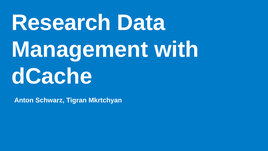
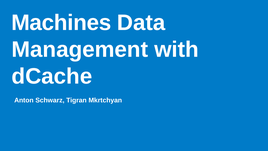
Research: Research -> Machines (61, 23)
